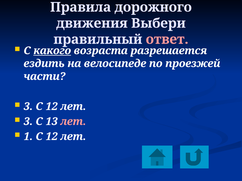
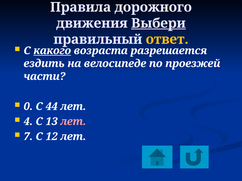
Выбери underline: none -> present (158, 23)
ответ colour: pink -> yellow (167, 39)
3: 3 -> 0 (28, 107)
12: 12 -> 44 (52, 107)
3: 3 -> 4 (28, 122)
1: 1 -> 7 (28, 137)
